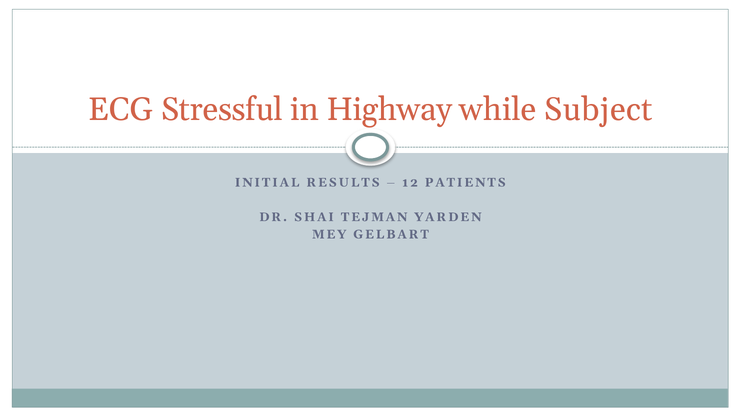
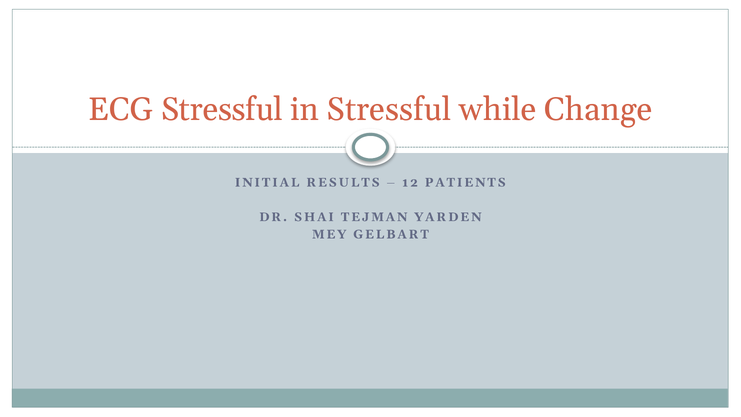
in Highway: Highway -> Stressful (389, 110)
Subject: Subject -> Change (598, 110)
